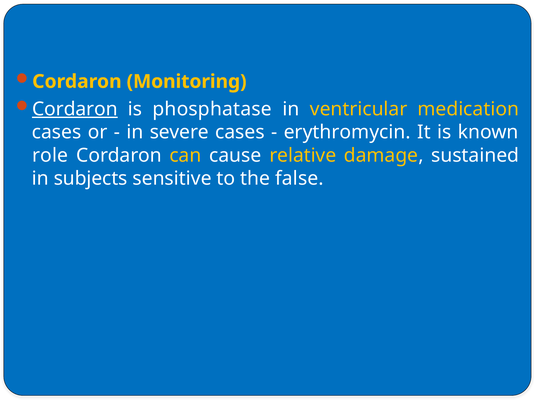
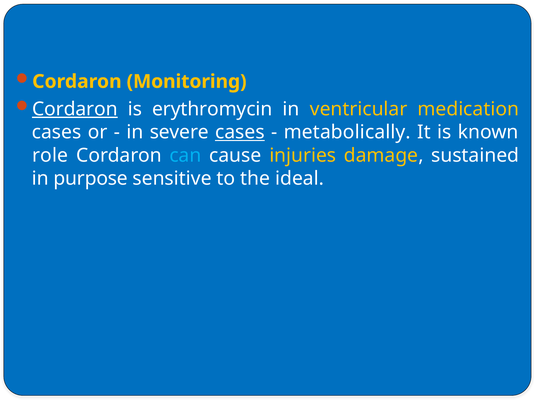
phosphatase: phosphatase -> erythromycin (212, 109)
cases underline: none -> present (240, 132)
erythromycin: erythromycin -> metabolically (347, 132)
can colour: yellow -> light blue (185, 155)
relative: relative -> injuries (303, 155)
subjects: subjects -> purpose (91, 179)
false: false -> ideal (300, 179)
